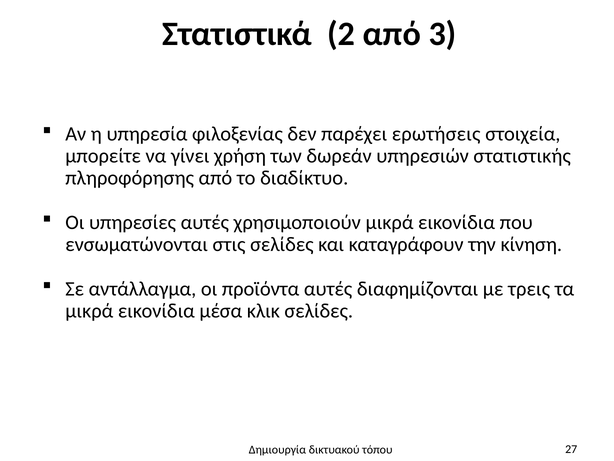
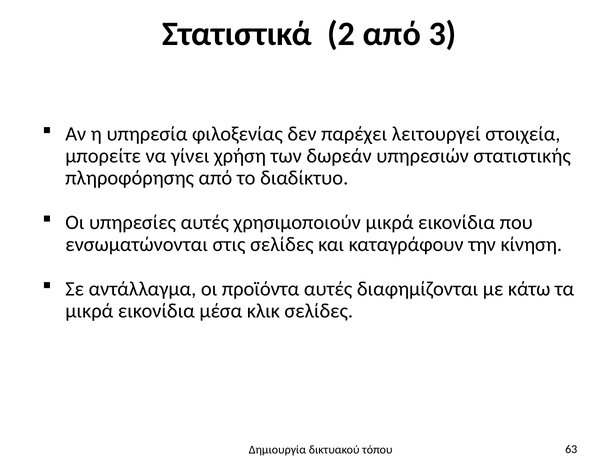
ερωτήσεις: ερωτήσεις -> λειτουργεί (436, 134)
τρεις: τρεις -> κάτω (529, 288)
27: 27 -> 63 (571, 449)
